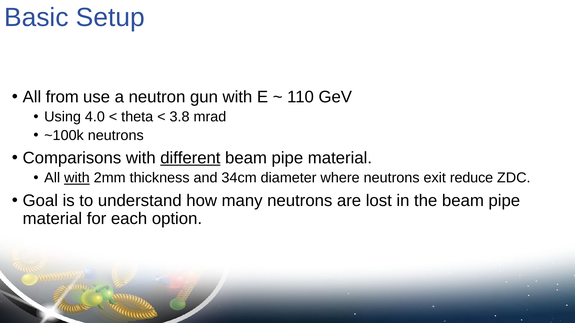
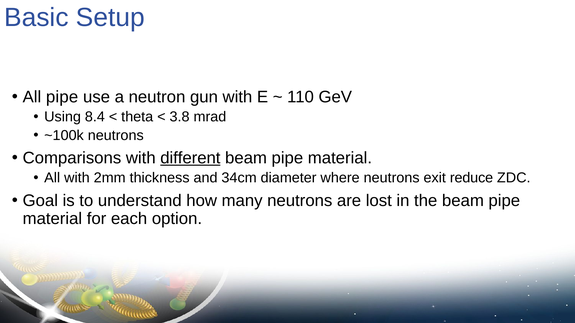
All from: from -> pipe (62, 97)
4.0: 4.0 -> 8.4 (95, 117)
with underline: present -> none (77, 178)
